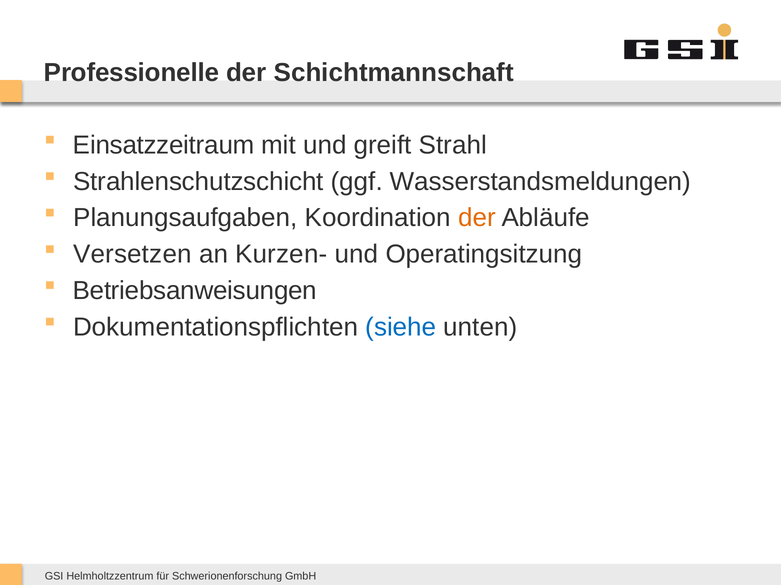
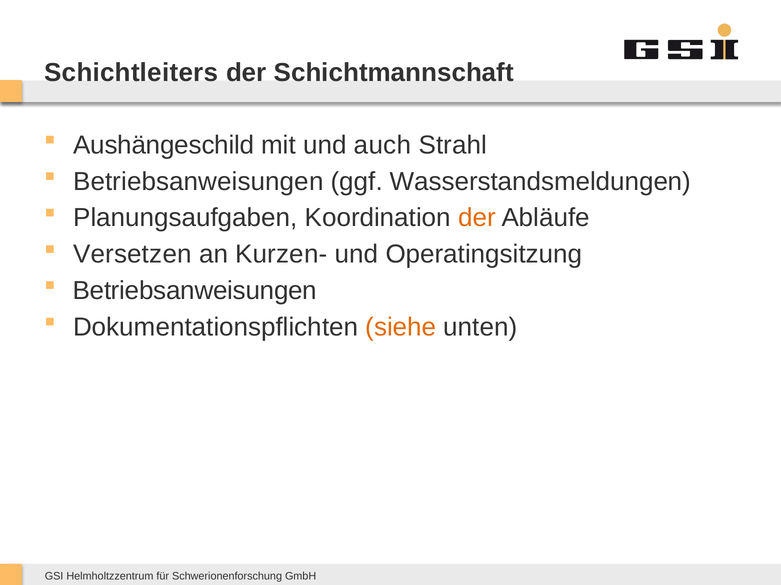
Professionelle: Professionelle -> Schichtleiters (131, 73)
Einsatzzeitraum: Einsatzzeitraum -> Aushängeschild (164, 145)
greift: greift -> auch (383, 145)
Strahlenschutzschicht: Strahlenschutzschicht -> Betriebsanweisungen (198, 182)
siehe colour: blue -> orange (401, 327)
